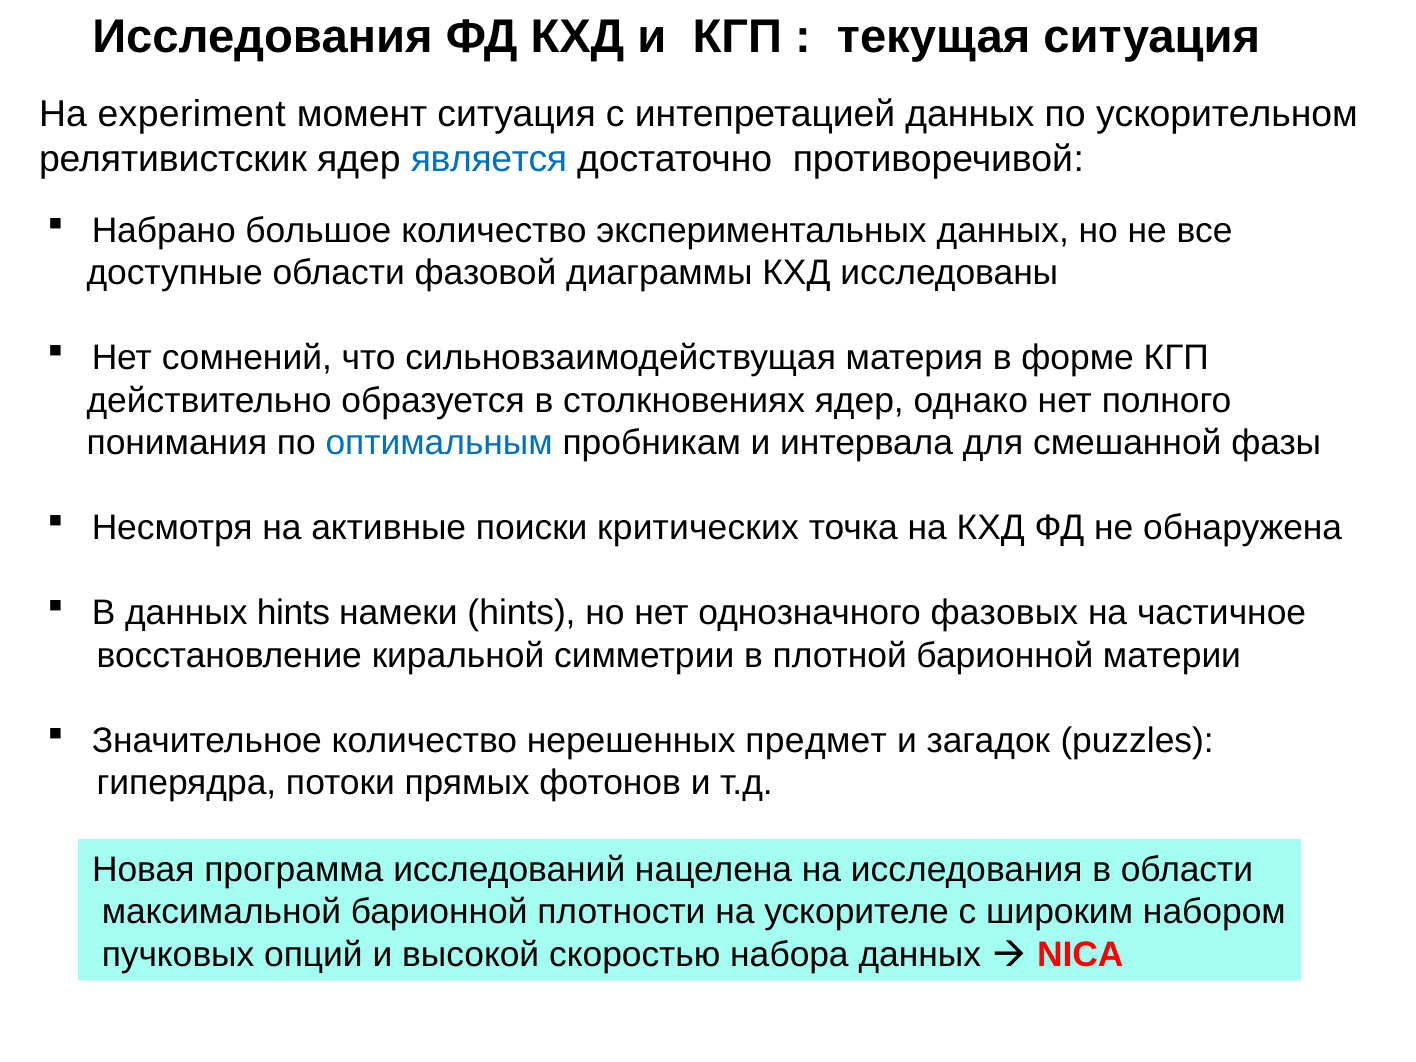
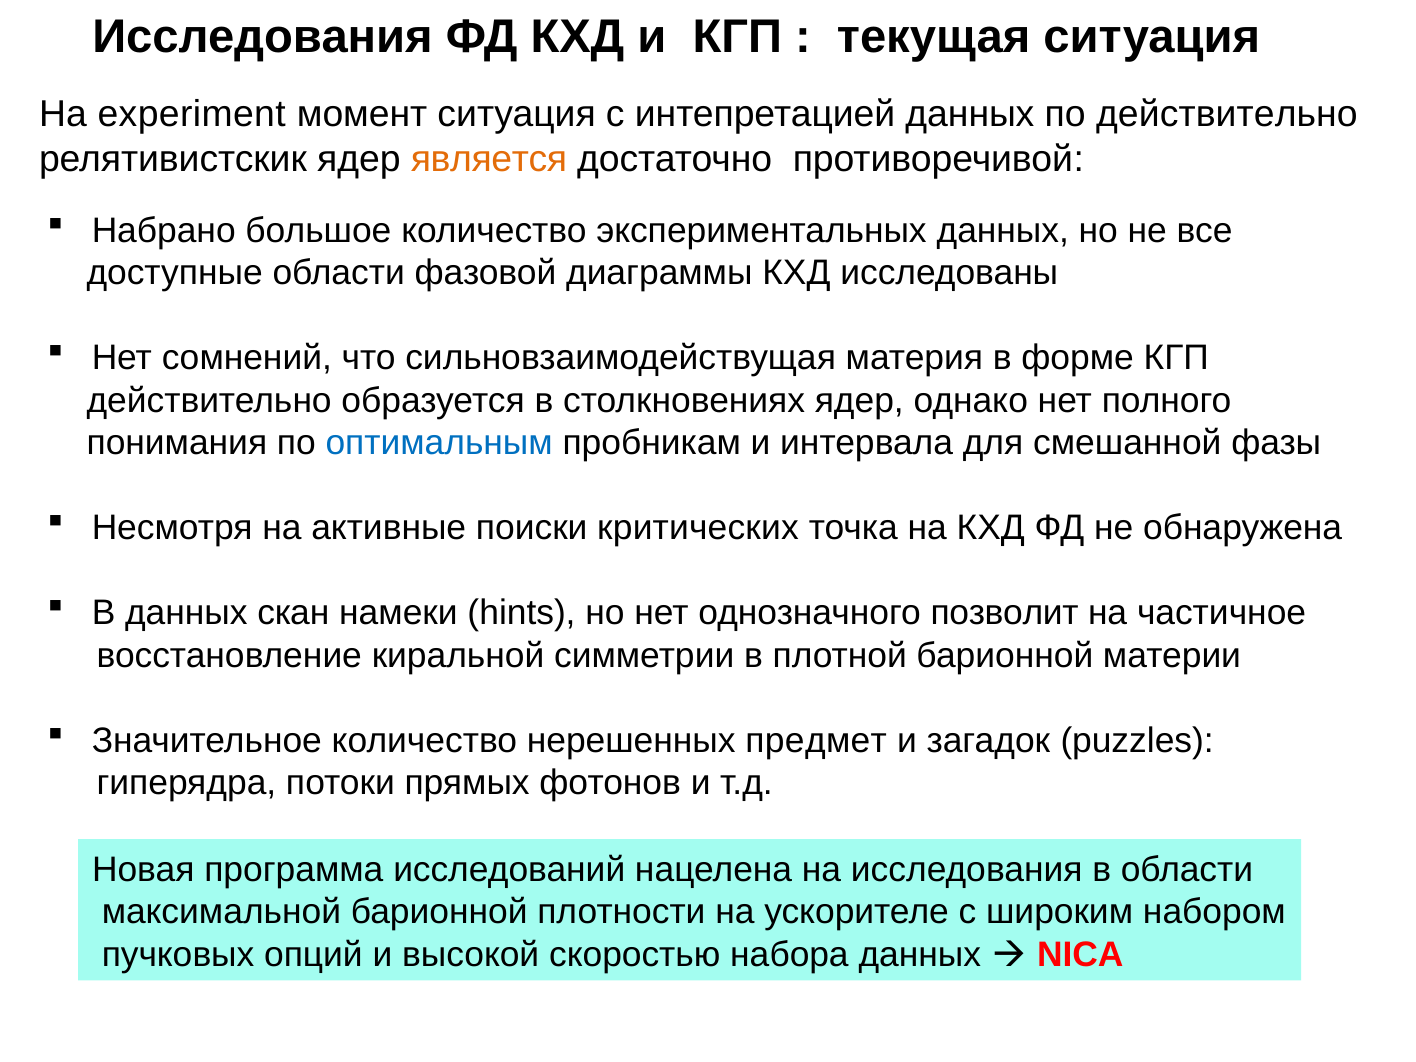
по ускорительном: ускорительном -> действительно (1227, 115)
является colour: blue -> orange (489, 159)
данных hints: hints -> скан (293, 613)
фазовых: фазовых -> позволит (1005, 613)
